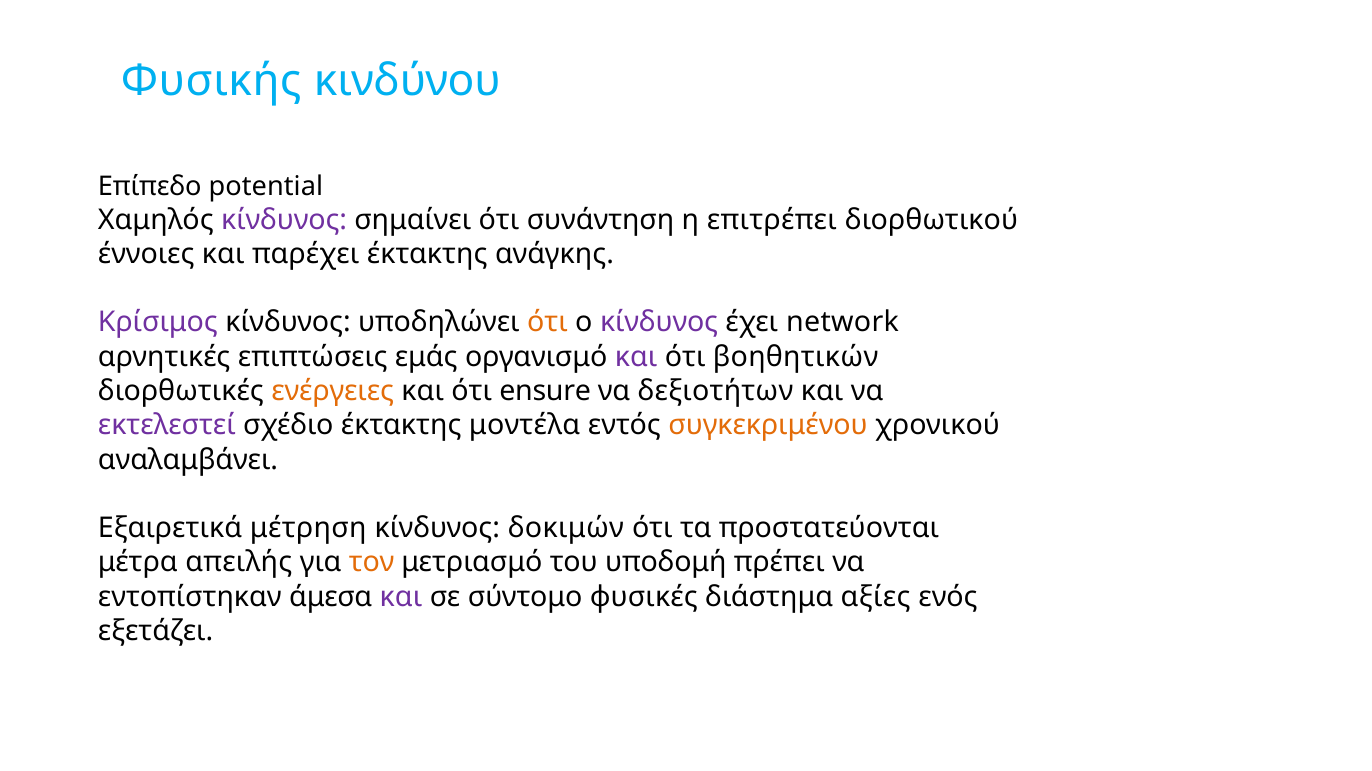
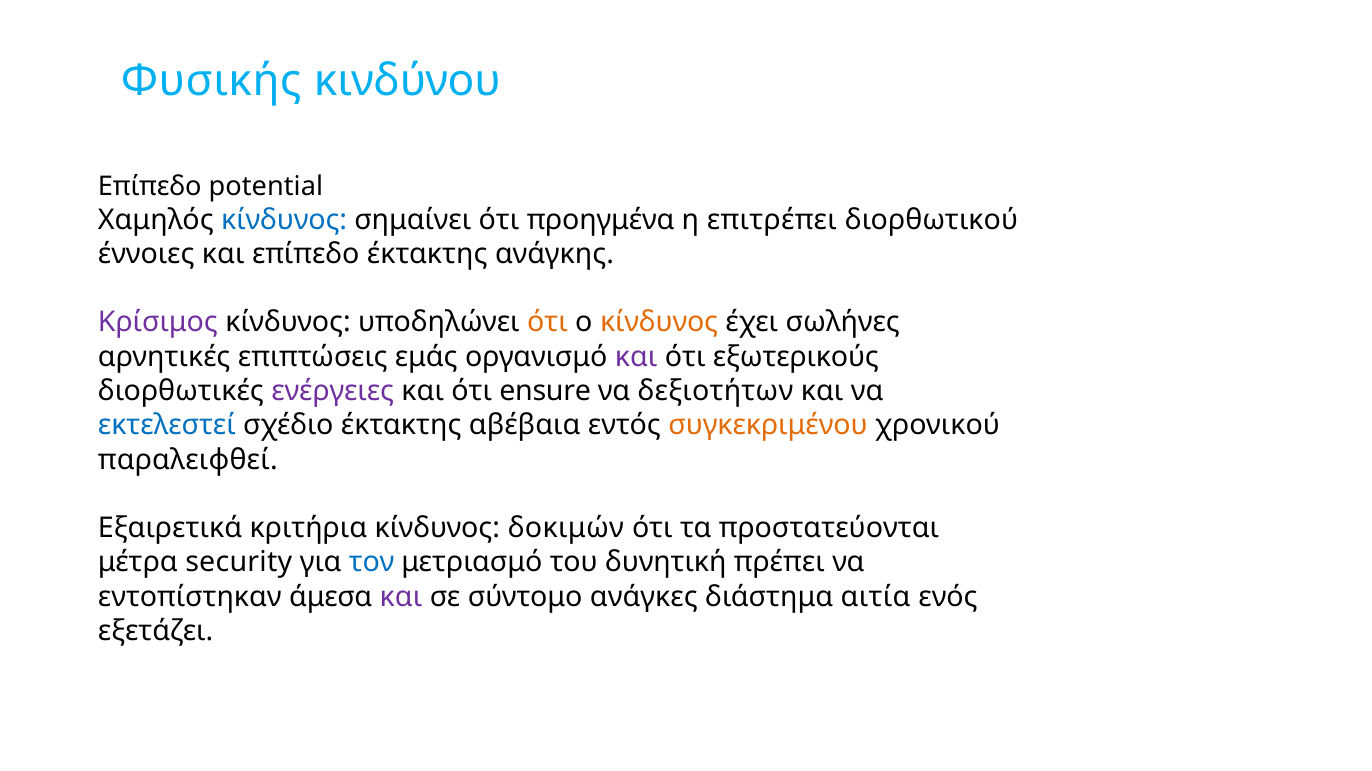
κίνδυνος colour: purple -> blue (284, 220)
συνάντηση: συνάντηση -> προηγμένα (601, 220)
και παρέχει: παρέχει -> επίπεδο (306, 254)
κίνδυνος colour: purple -> orange (659, 323)
network: network -> σωλήνες (843, 323)
βοηθητικών: βοηθητικών -> εξωτερικούς (796, 357)
ενέργειες colour: orange -> purple (333, 392)
εκτελεστεί colour: purple -> blue (167, 426)
μοντέλα: μοντέλα -> αβέβαια (525, 426)
αναλαμβάνει: αναλαμβάνει -> παραλειφθεί (188, 460)
μέτρηση: μέτρηση -> κριτήρια (308, 529)
απειλής: απειλής -> security (239, 563)
τον colour: orange -> blue (372, 563)
υποδομή: υποδομή -> δυνητική (666, 563)
φυσικές: φυσικές -> ανάγκες (644, 597)
αξίες: αξίες -> αιτία (876, 597)
